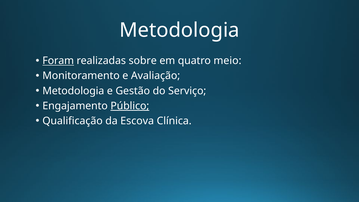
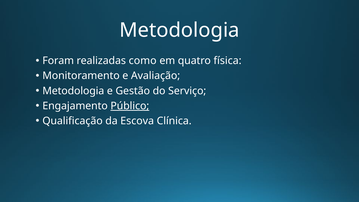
Foram underline: present -> none (58, 61)
sobre: sobre -> como (143, 61)
meio: meio -> física (228, 61)
